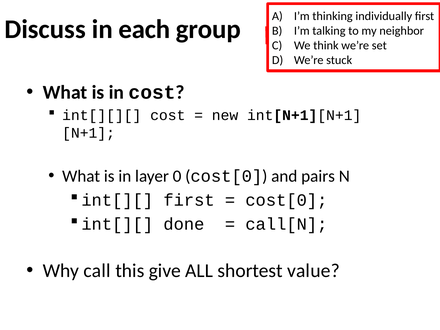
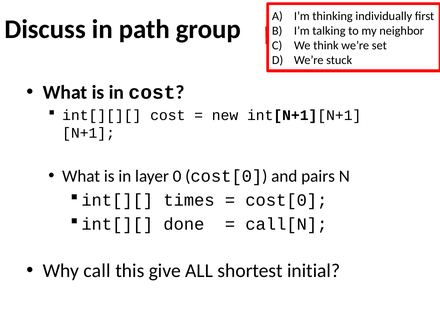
each: each -> path (144, 29)
int[][ first: first -> times (189, 200)
value: value -> initial (314, 271)
